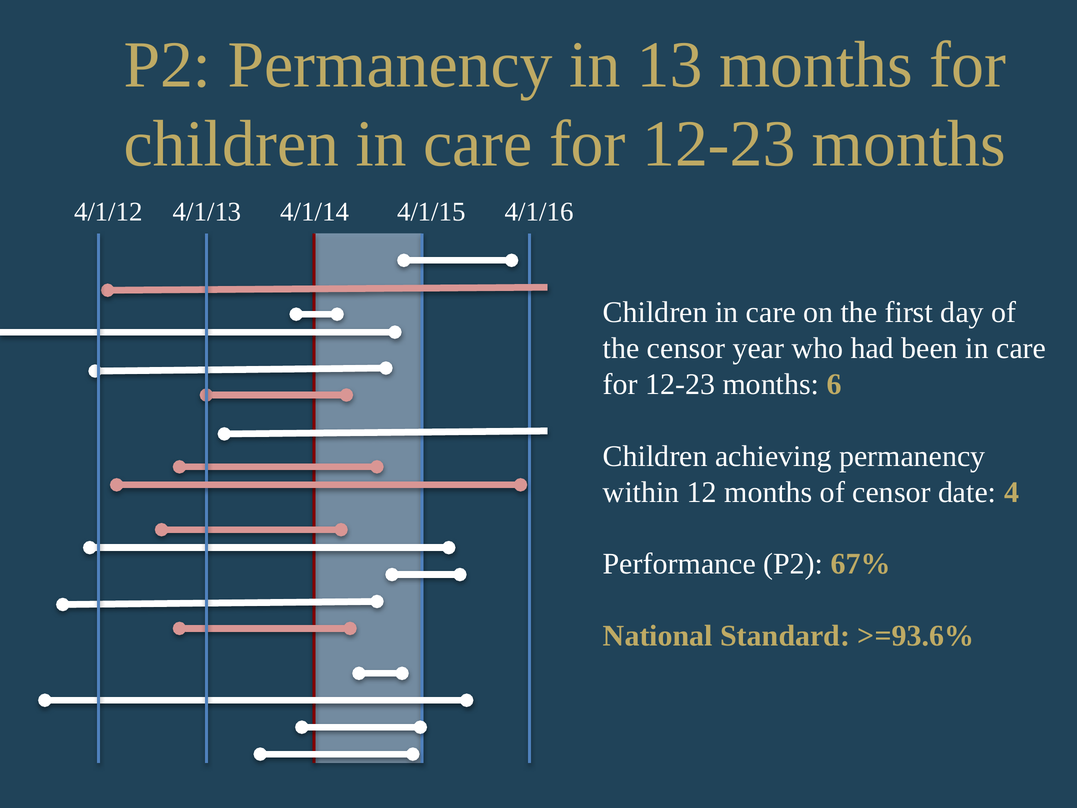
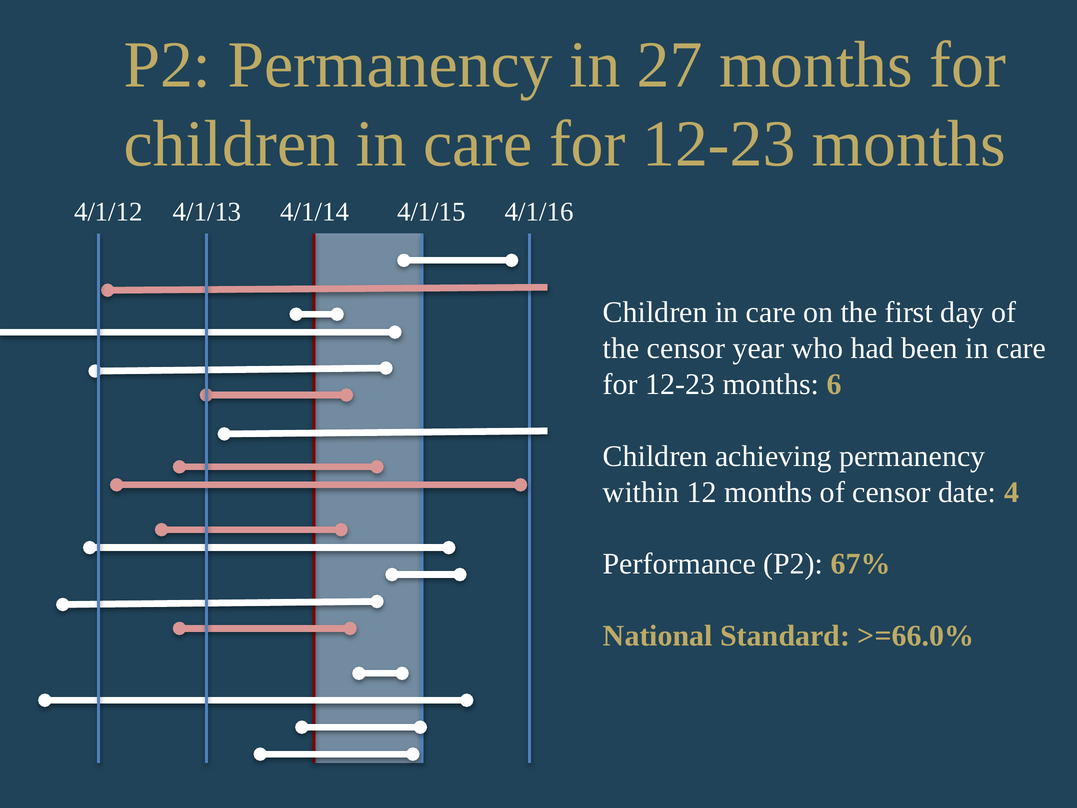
13: 13 -> 27 (670, 65)
>=93.6%: >=93.6% -> >=66.0% (916, 636)
